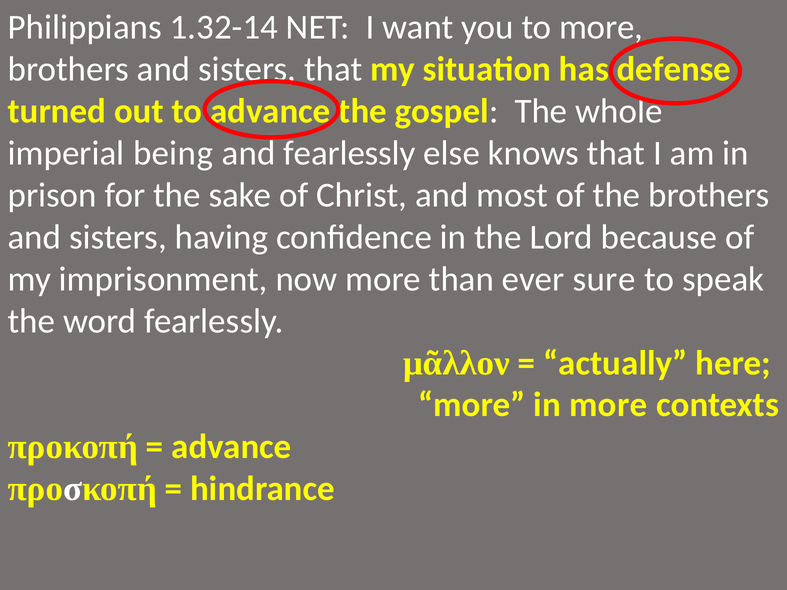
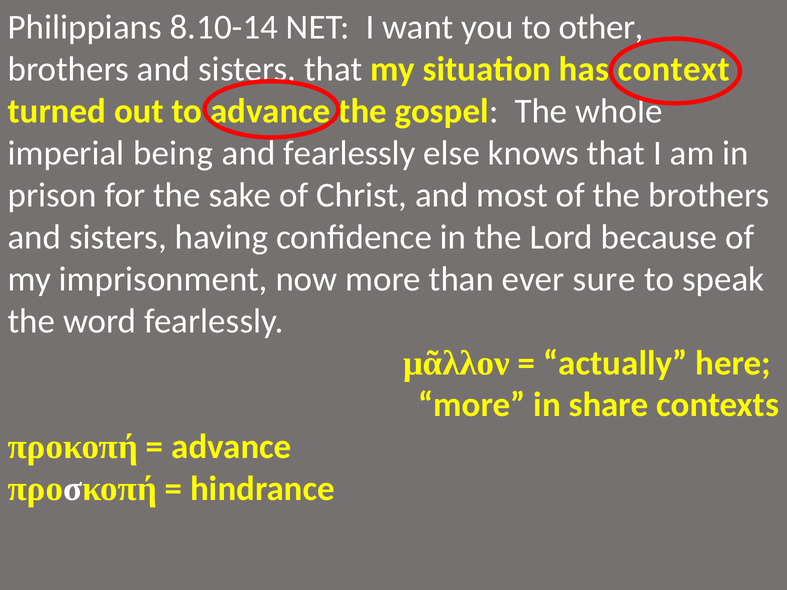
1.32-14: 1.32-14 -> 8.10-14 (224, 27)
to more: more -> other (601, 27)
defense: defense -> context (674, 69)
in more: more -> share (609, 405)
